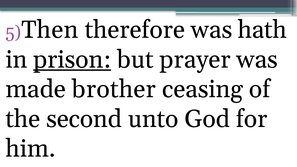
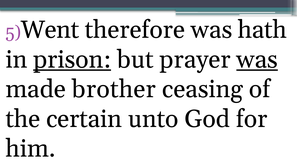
Then: Then -> Went (50, 30)
was underline: none -> present (257, 59)
second: second -> certain (84, 119)
